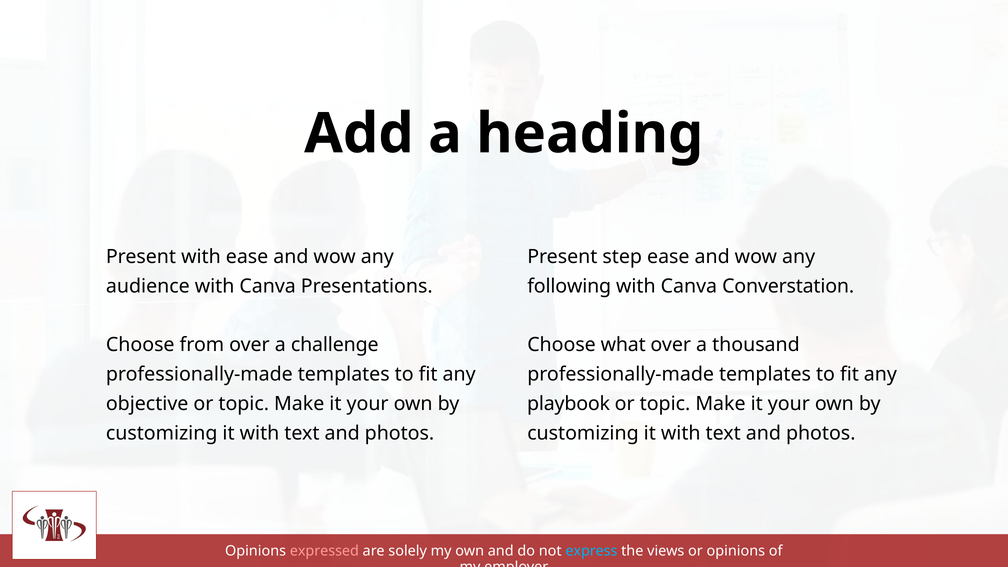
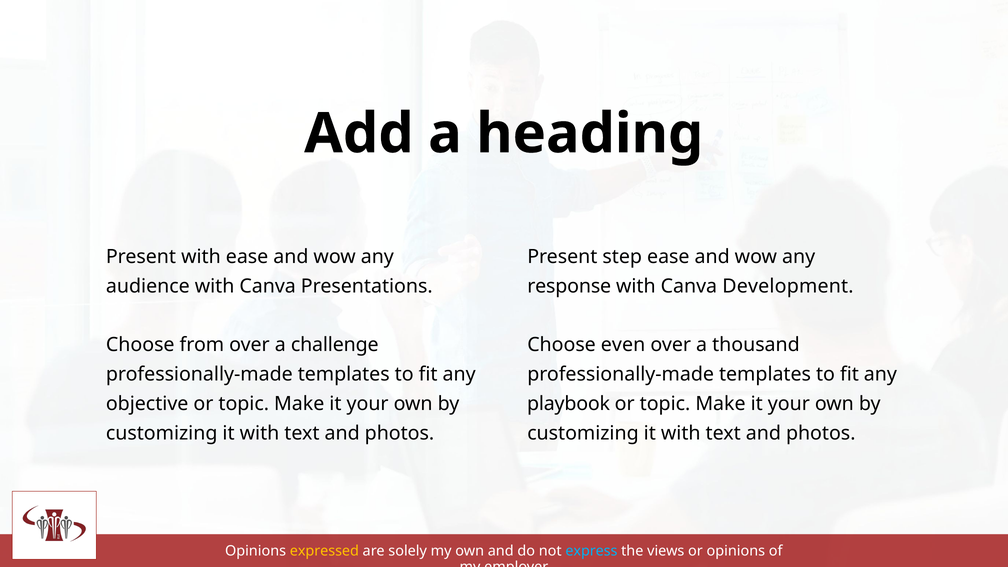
following: following -> response (569, 286)
Converstation: Converstation -> Development (788, 286)
what: what -> even (623, 345)
expressed colour: pink -> yellow (324, 551)
